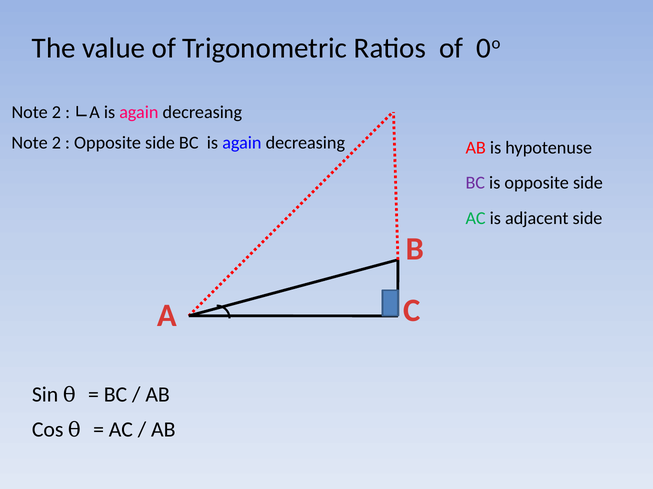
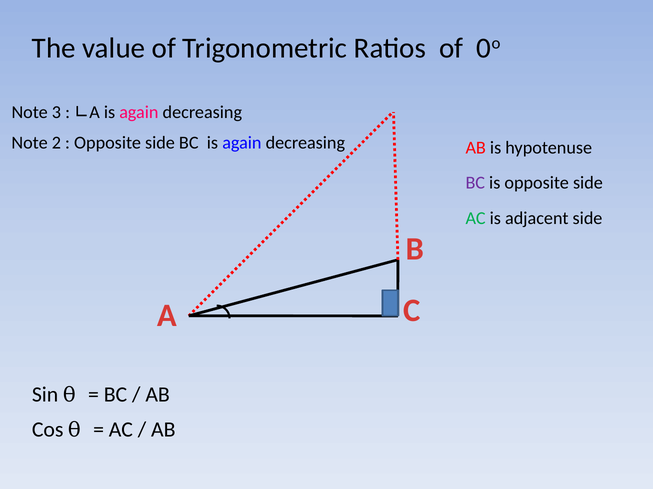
2: 2 -> 3 (56, 112)
